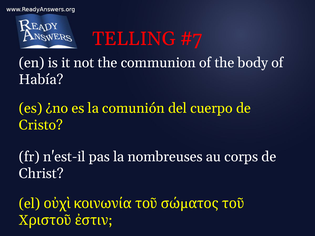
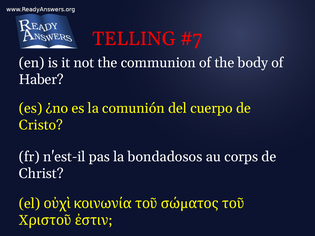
Había: Había -> Haber (41, 80)
nombreuses: nombreuses -> bondadosos (165, 157)
